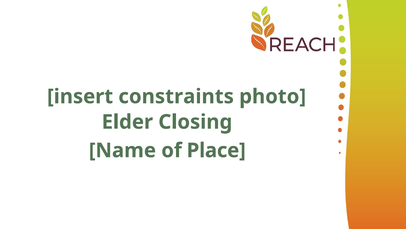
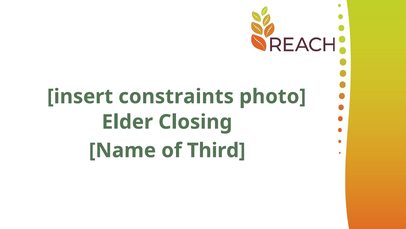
Place: Place -> Third (216, 150)
